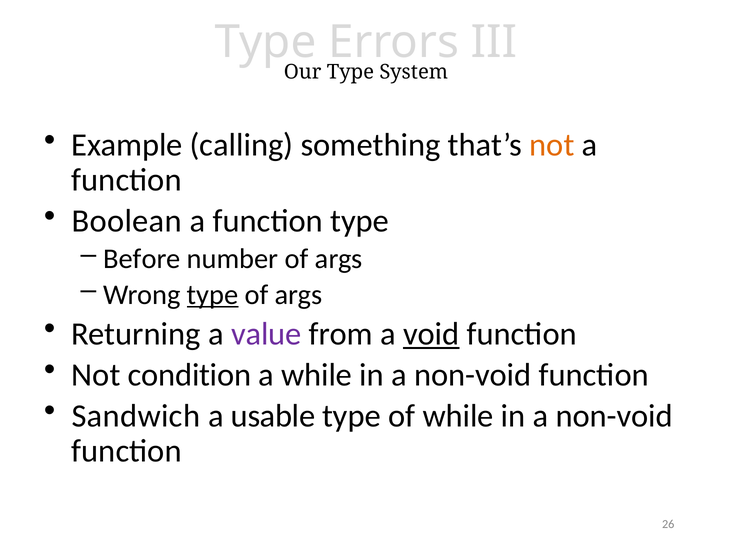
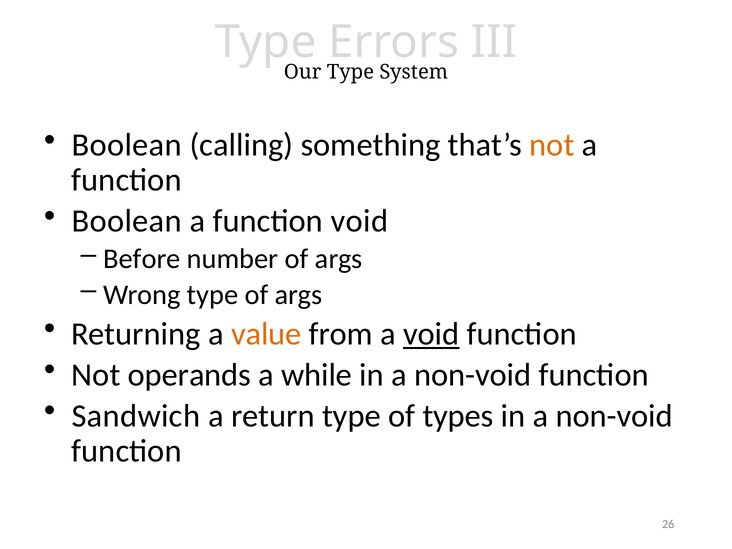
Example: Example -> Boolean (127, 145)
a function type: type -> void (359, 221)
type underline: present -> none (213, 295)
value colour: purple -> orange (266, 334)
condition: condition -> operands (189, 375)
usable: usable -> return (273, 416)
of while: while -> types (458, 416)
